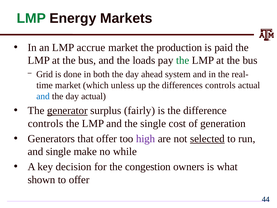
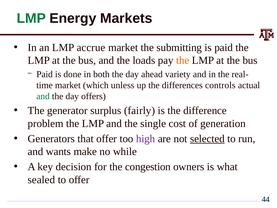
production: production -> submitting (179, 47)
the colour: green -> orange (183, 60)
Grid: Grid -> Paid (45, 74)
system: system -> variety (178, 74)
and colour: blue -> green (43, 96)
day actual: actual -> offers (94, 96)
generator underline: present -> none (67, 110)
controls: controls -> problem (46, 123)
and single: single -> wants (58, 151)
shown: shown -> sealed (41, 179)
